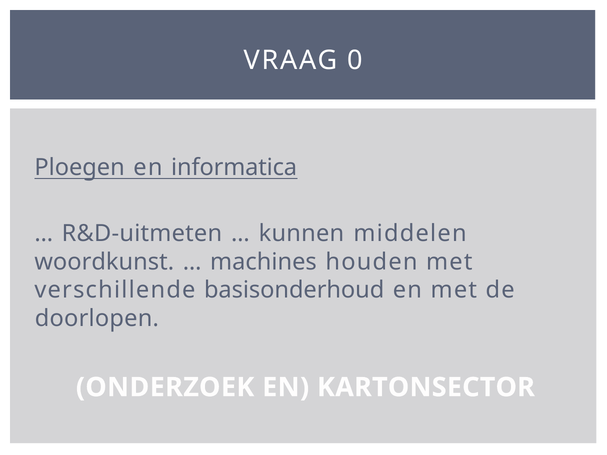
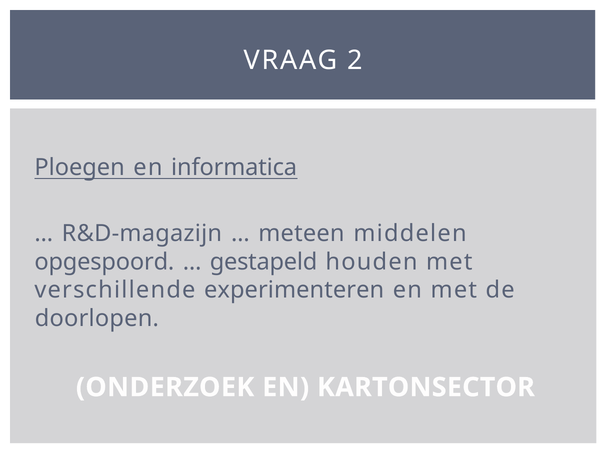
0: 0 -> 2 (355, 60)
R&D-uitmeten: R&D-uitmeten -> R&D-magazijn (142, 234)
kunnen: kunnen -> meteen (301, 234)
woordkunst: woordkunst -> opgespoord (104, 262)
machines: machines -> gestapeld (264, 262)
basisonderhoud: basisonderhoud -> experimenteren (294, 290)
